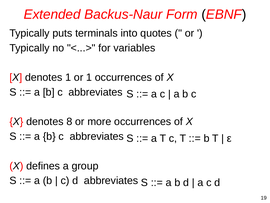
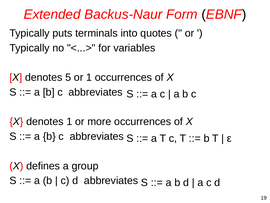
denotes 1: 1 -> 5 (68, 77)
denotes 8: 8 -> 1 (69, 121)
